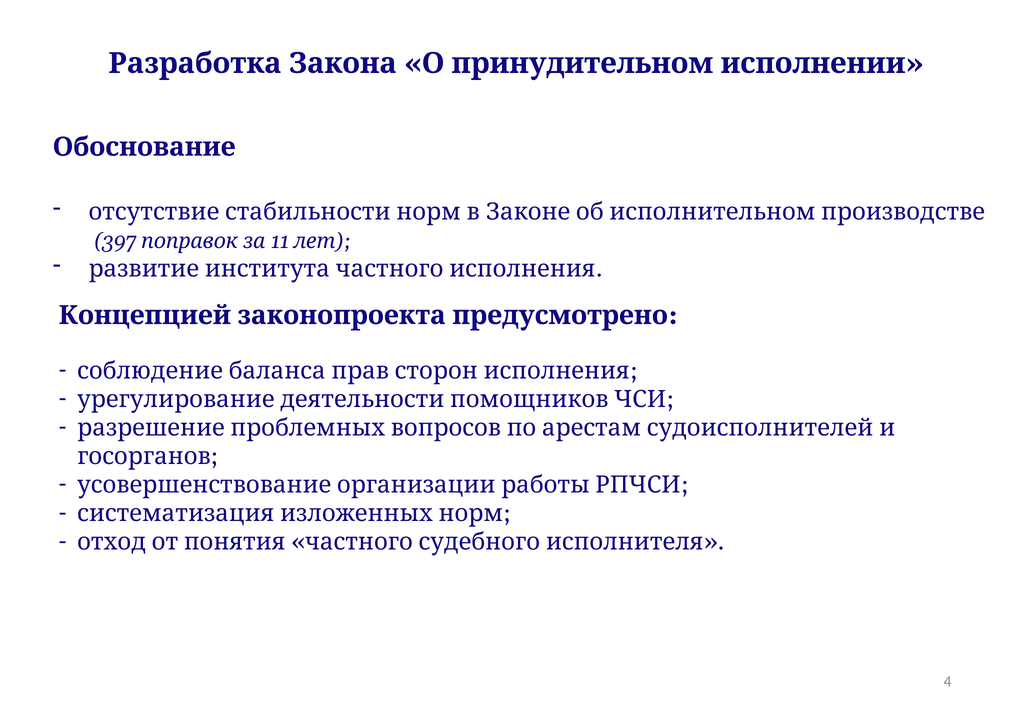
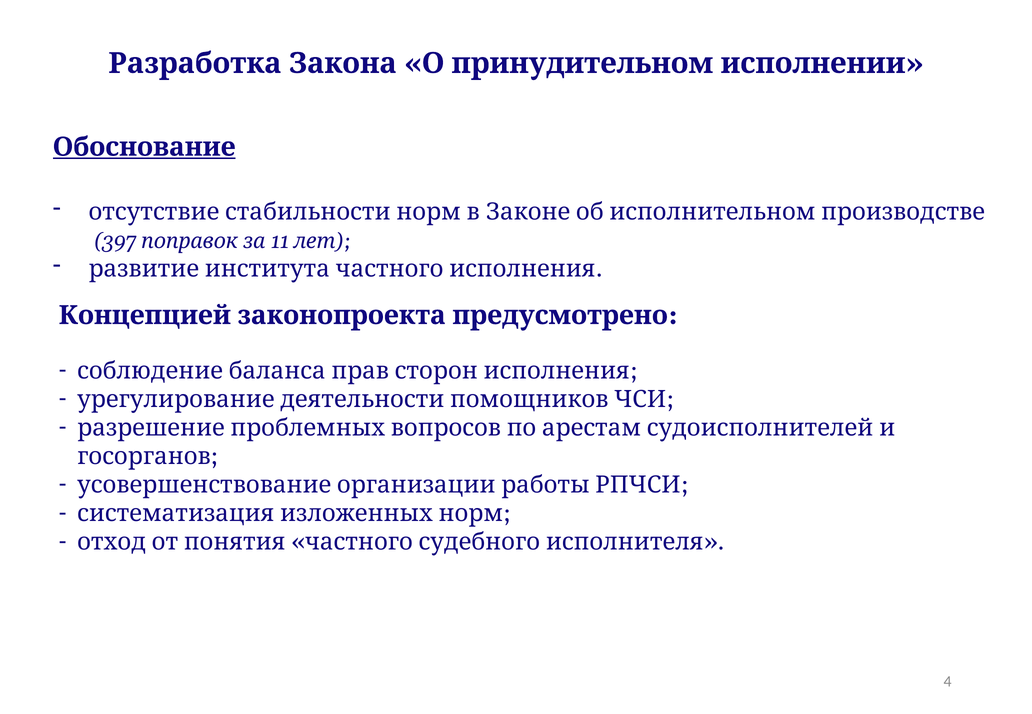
Обоснование underline: none -> present (144, 147)
